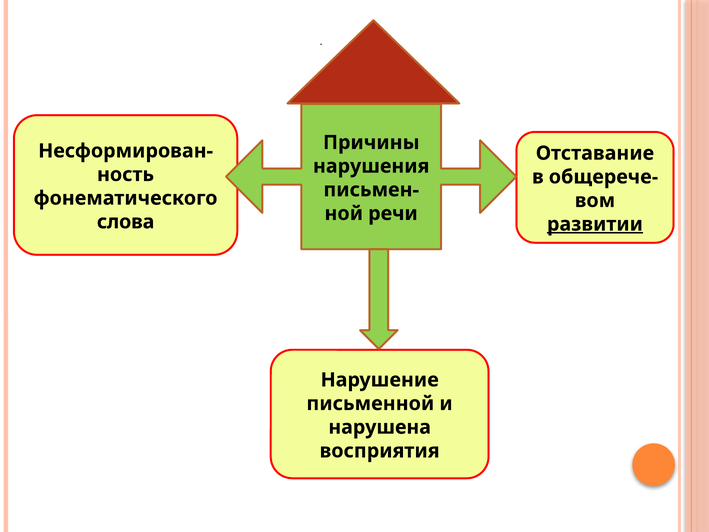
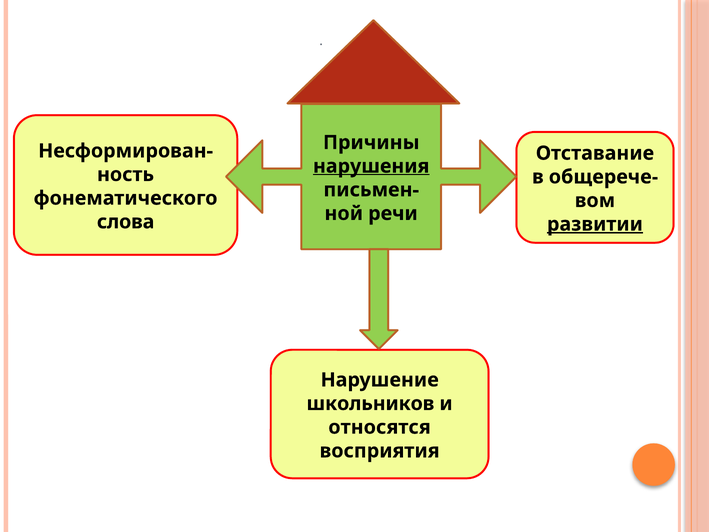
нарушения underline: none -> present (371, 166)
письменной: письменной -> школьников (370, 403)
нарушена: нарушена -> относятся (380, 427)
